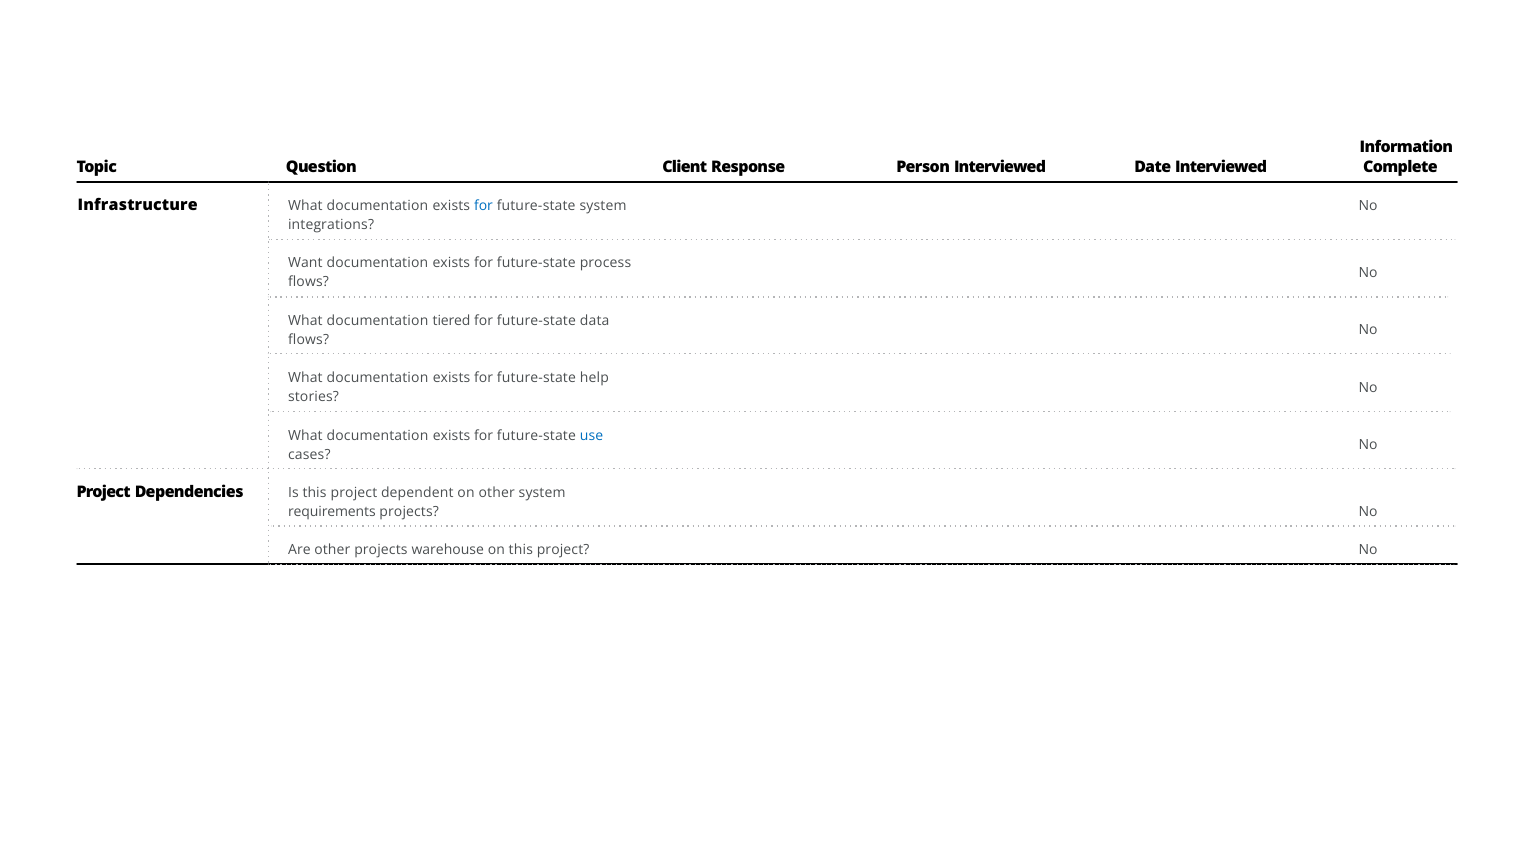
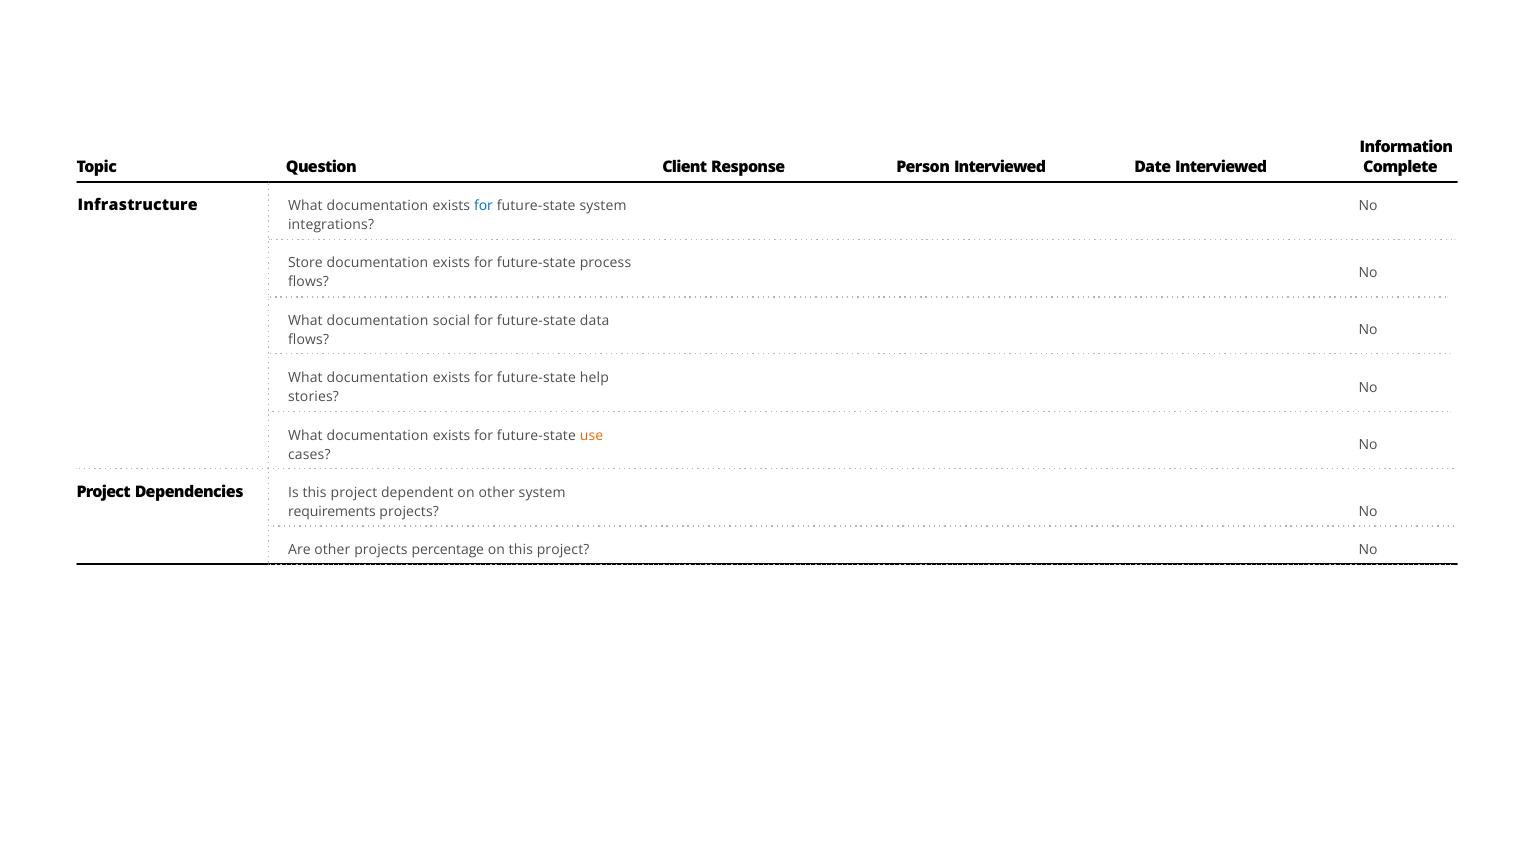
Want: Want -> Store (305, 263)
tiered: tiered -> social (451, 321)
use colour: blue -> orange (592, 436)
warehouse: warehouse -> percentage (448, 550)
